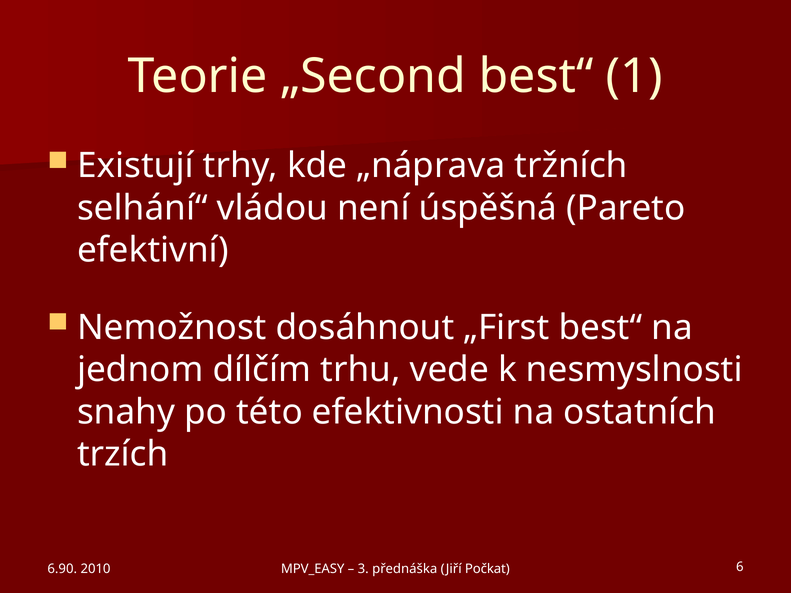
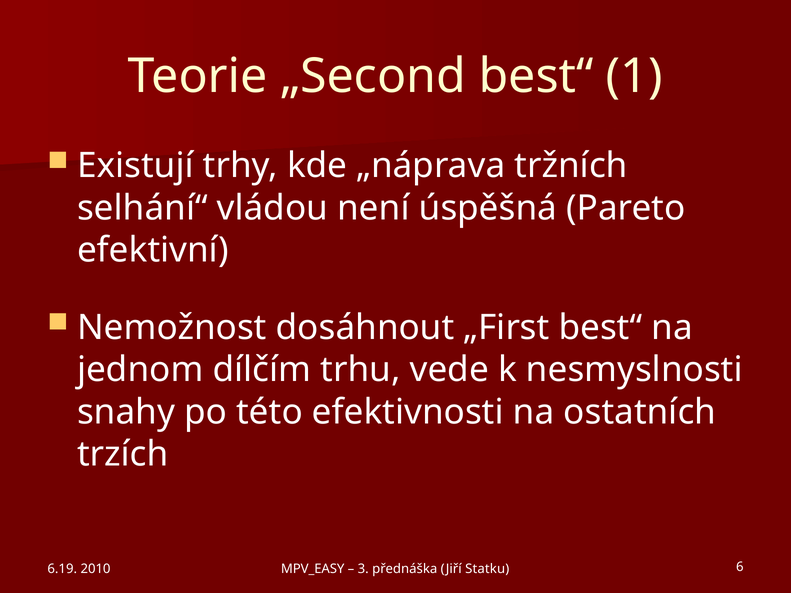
6.90: 6.90 -> 6.19 (62, 569)
Počkat: Počkat -> Statku (487, 569)
